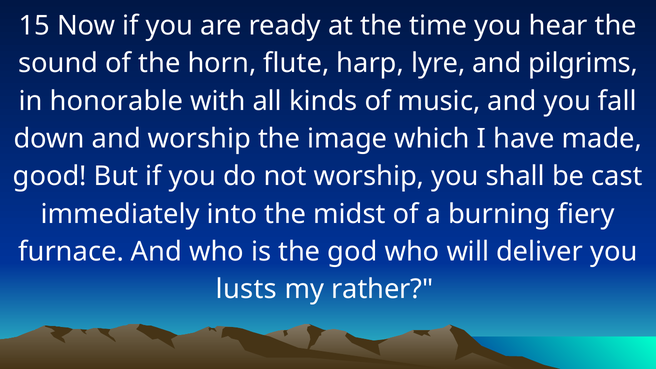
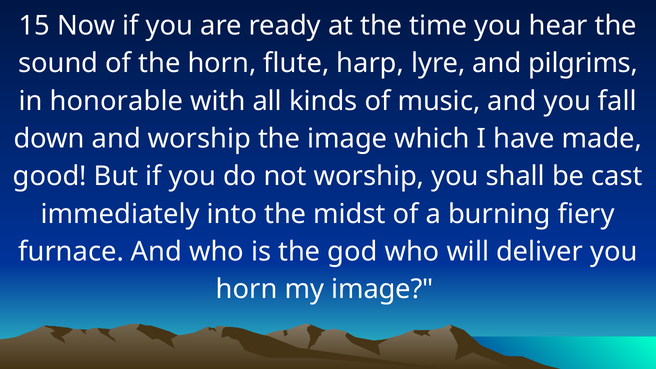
lusts: lusts -> horn (247, 289)
my rather: rather -> image (382, 289)
